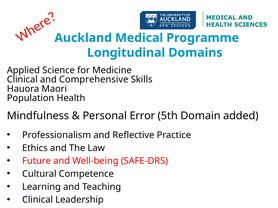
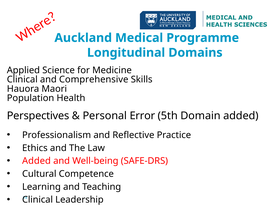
Mindfulness: Mindfulness -> Perspectives (38, 116)
Future: Future -> Added (36, 161)
